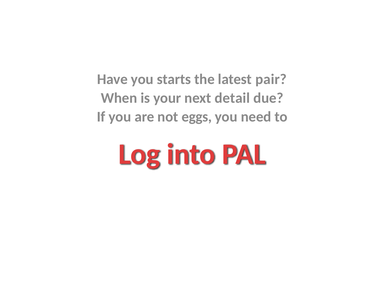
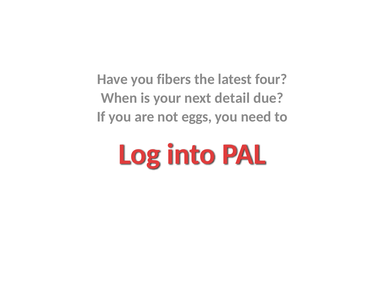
starts: starts -> fibers (174, 79)
pair: pair -> four (271, 79)
